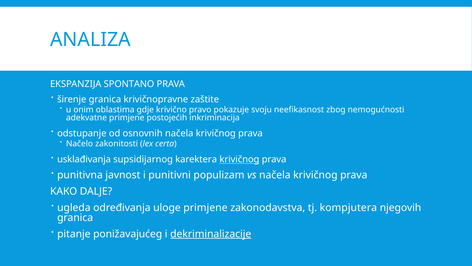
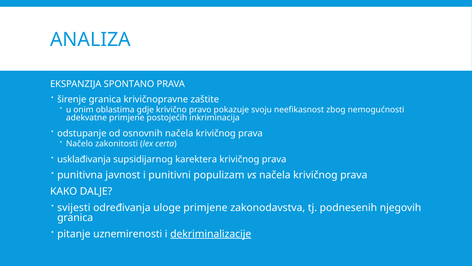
krivičnog underline: present -> none (239, 159)
ugleda: ugleda -> svijesti (74, 207)
kompjutera: kompjutera -> podnesenih (348, 207)
ponižavajućeg: ponižavajućeg -> uznemirenosti (128, 234)
